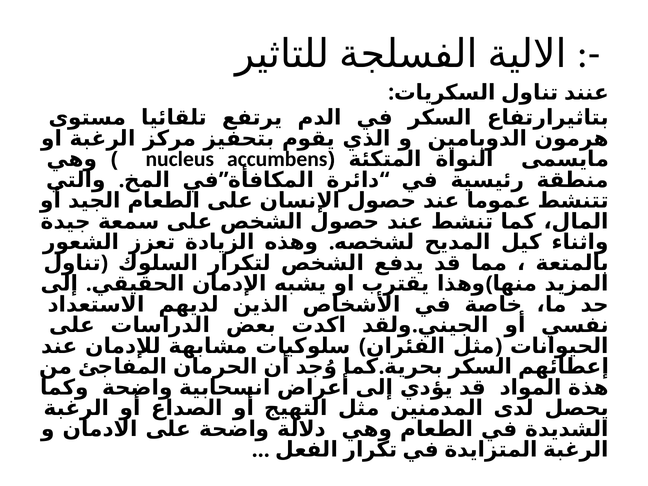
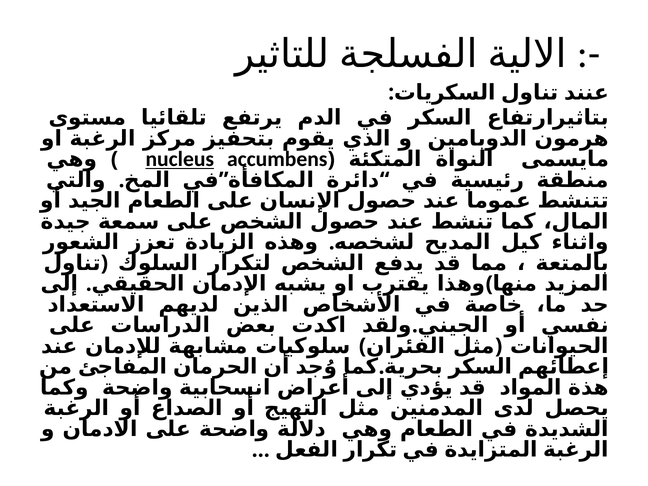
nucleus underline: none -> present (180, 159)
